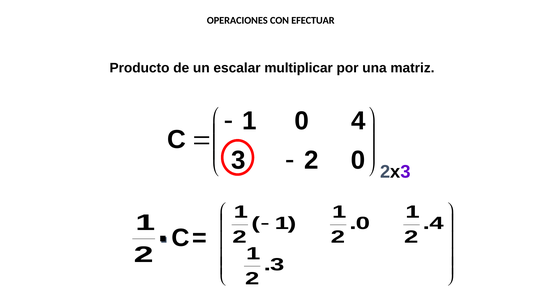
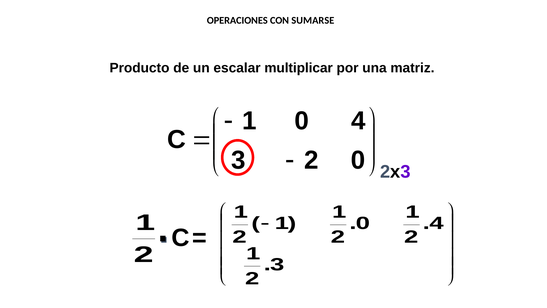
EFECTUAR: EFECTUAR -> SUMARSE (313, 21)
